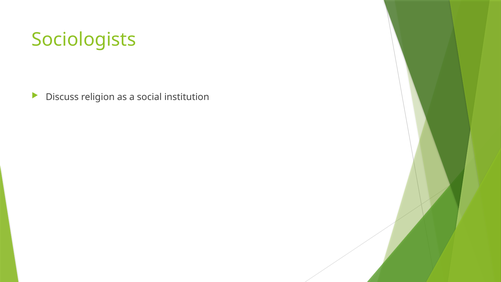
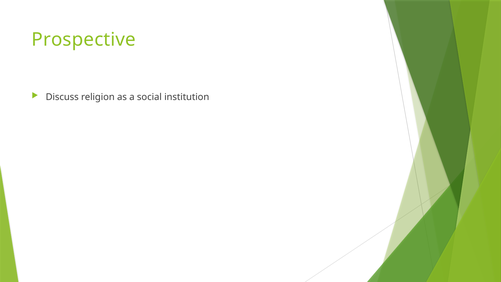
Sociologists: Sociologists -> Prospective (84, 40)
